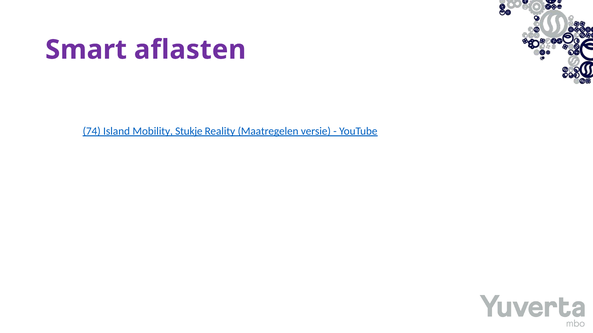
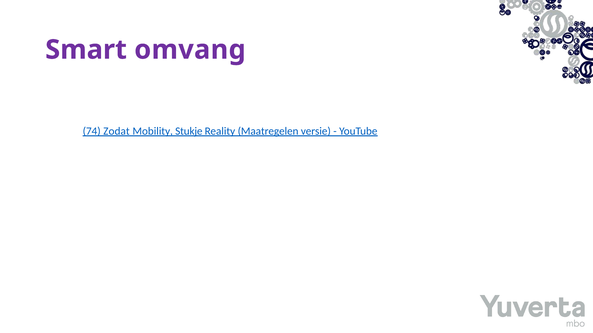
aflasten: aflasten -> omvang (190, 50)
Island: Island -> Zodat (117, 131)
